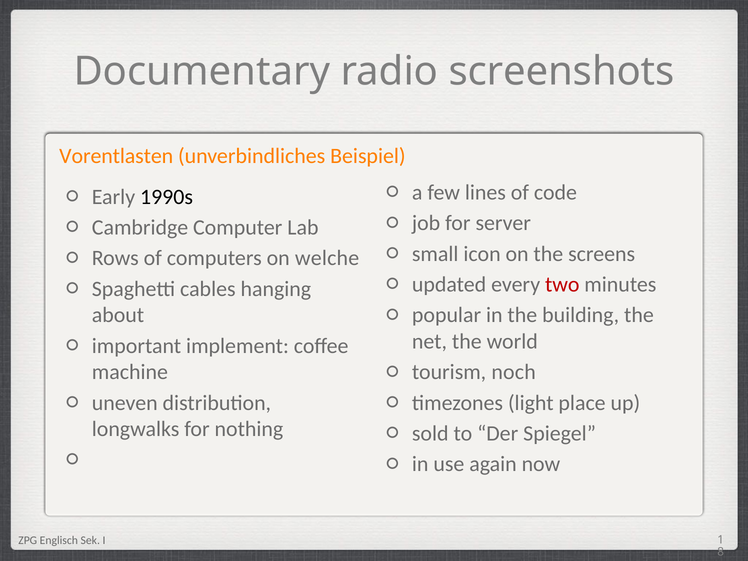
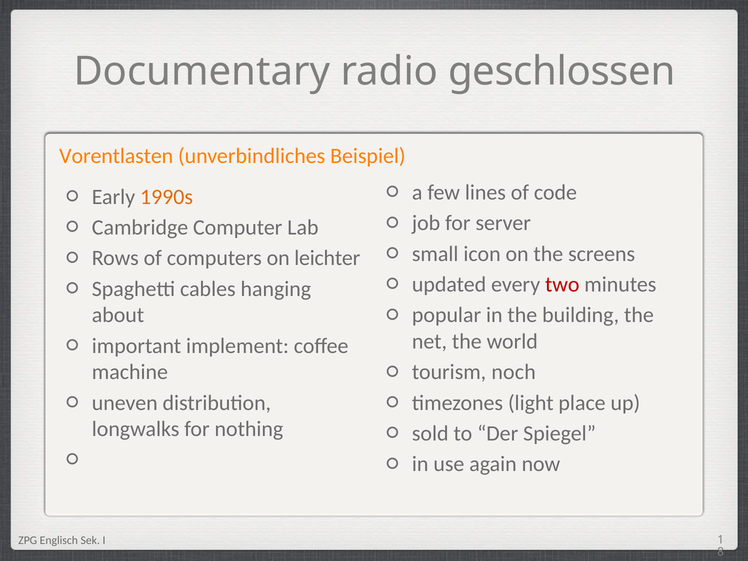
screenshots: screenshots -> geschlossen (562, 72)
1990s colour: black -> orange (167, 197)
welche: welche -> leichter (327, 258)
